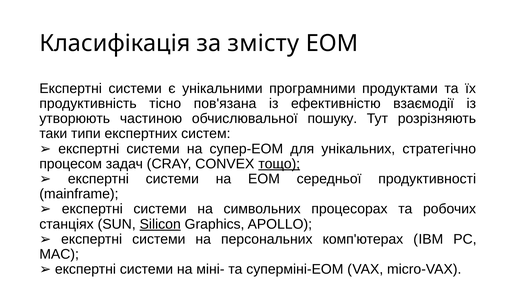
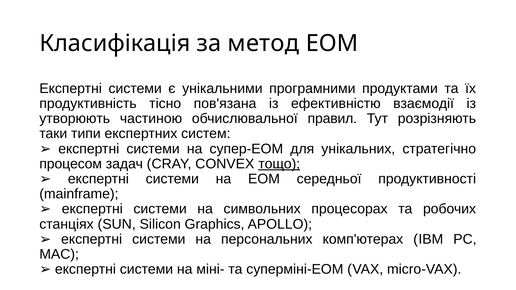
змісту: змісту -> метод (263, 43)
пошуку: пошуку -> правил (332, 119)
Silicon underline: present -> none (160, 224)
